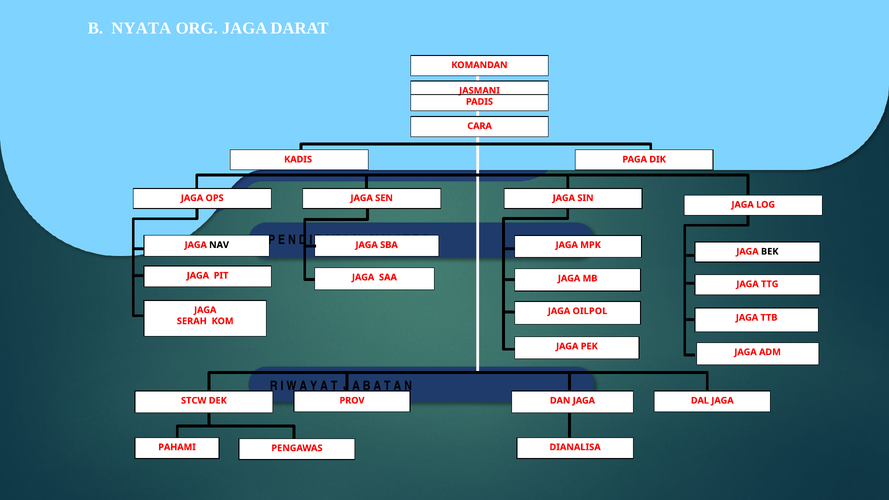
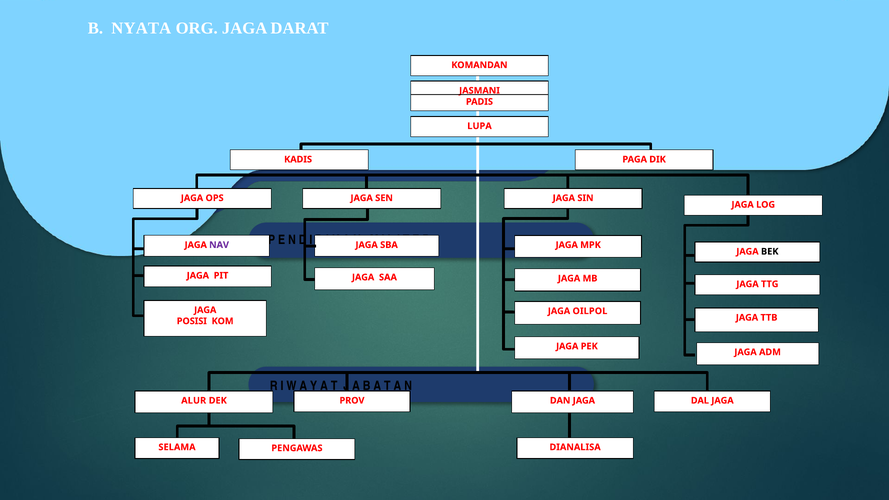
CARA: CARA -> LUPA (479, 126)
NAV colour: black -> purple (219, 245)
SERAH: SERAH -> POSISI (192, 321)
STCW: STCW -> ALUR (194, 401)
PAHAMI: PAHAMI -> SELAMA (177, 447)
